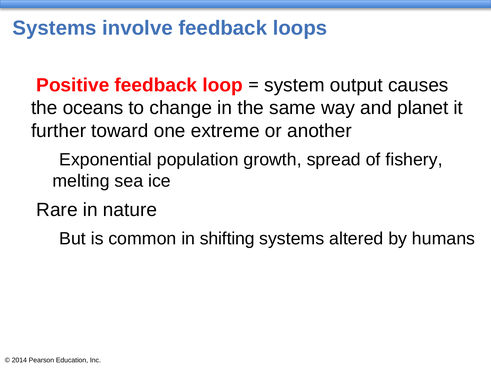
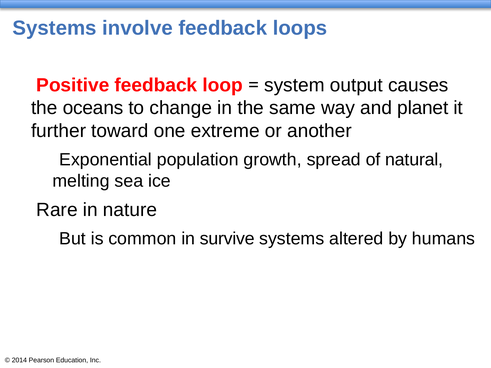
fishery: fishery -> natural (414, 160)
shifting: shifting -> survive (227, 239)
